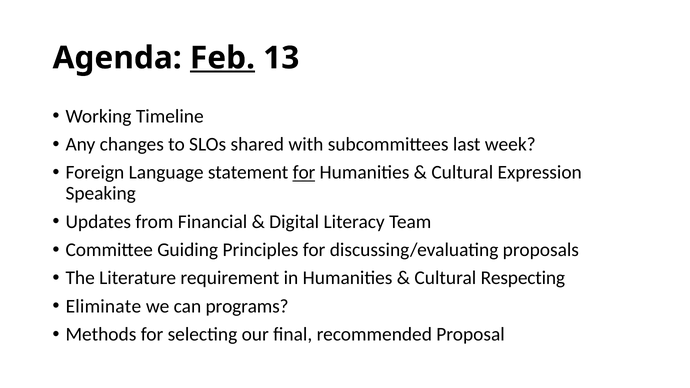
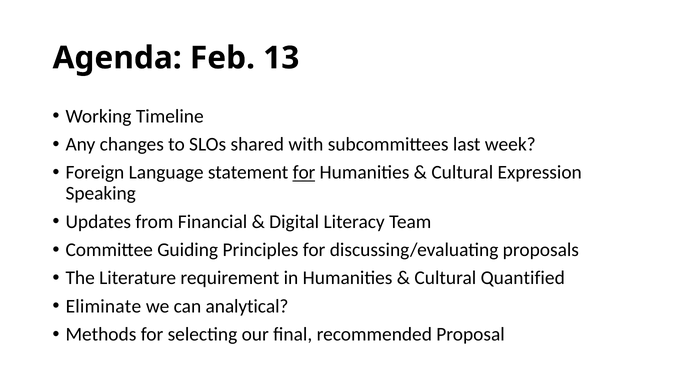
Feb underline: present -> none (222, 58)
Respecting: Respecting -> Quantified (523, 278)
programs: programs -> analytical (247, 306)
